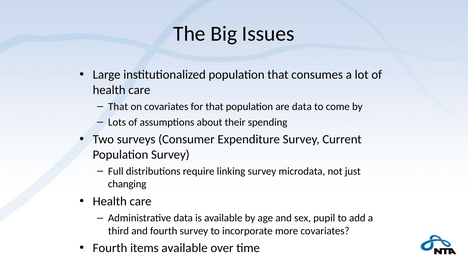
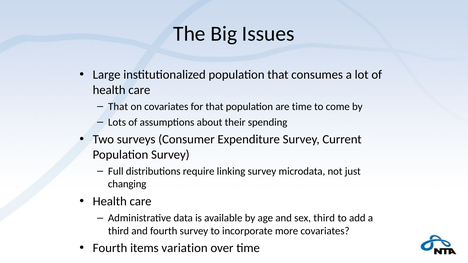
are data: data -> time (302, 107)
sex pupil: pupil -> third (324, 218)
items available: available -> variation (185, 248)
